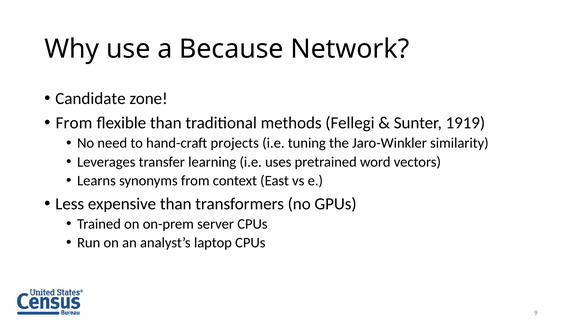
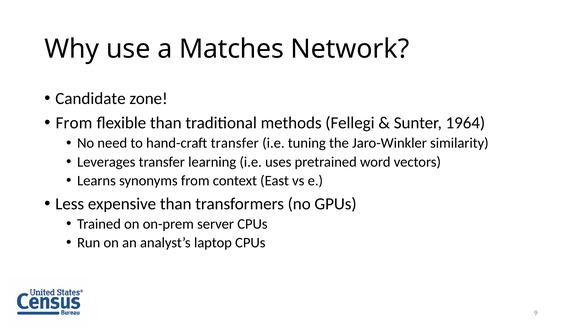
Because: Because -> Matches (232, 49)
1919: 1919 -> 1964 (465, 123)
hand-craft projects: projects -> transfer (235, 143)
